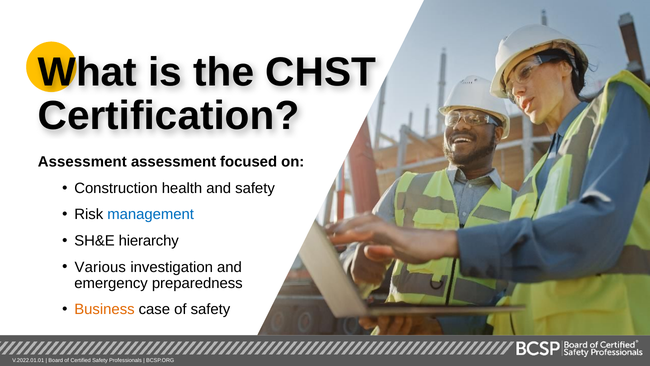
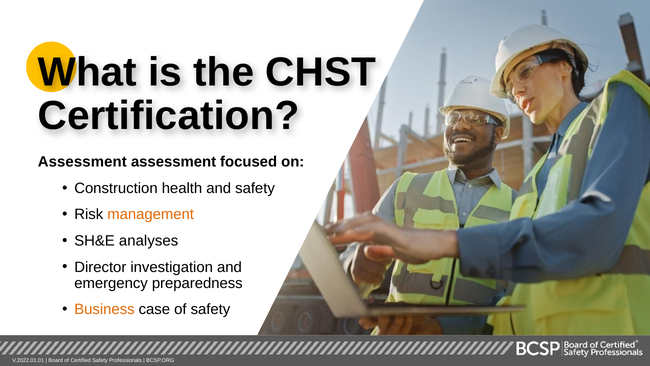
management colour: blue -> orange (151, 214)
hierarchy: hierarchy -> analyses (149, 241)
Various: Various -> Director (100, 267)
